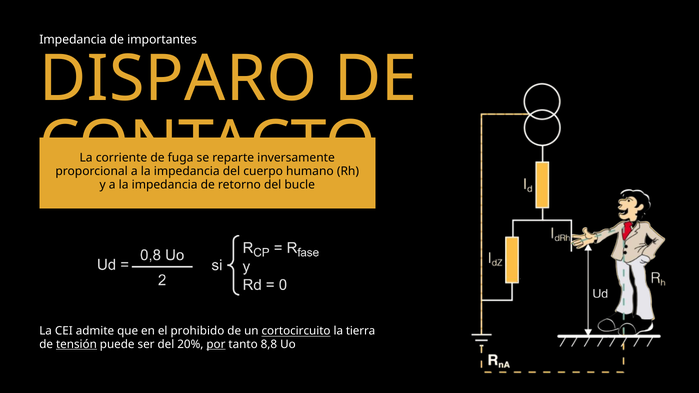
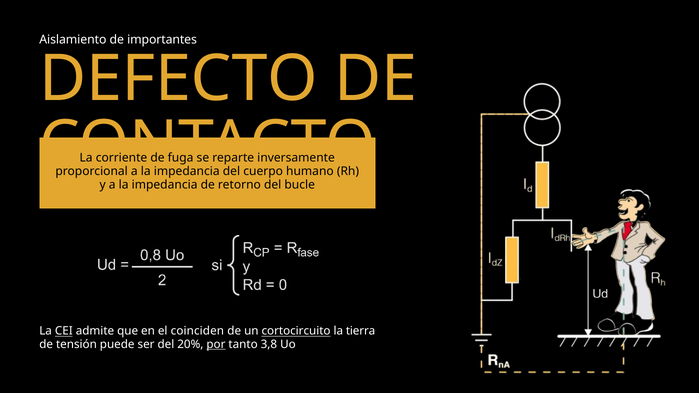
Impedancia: Impedancia -> Aislamiento (73, 40)
DISPARO: DISPARO -> DEFECTO (179, 79)
CEI underline: none -> present (64, 331)
prohibido: prohibido -> coinciden (197, 331)
tensión underline: present -> none (76, 344)
8,8: 8,8 -> 3,8 (269, 344)
